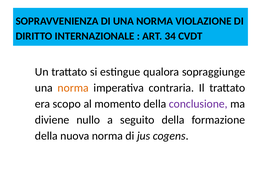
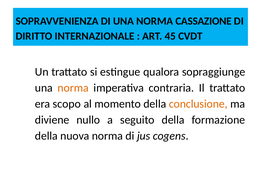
VIOLAZIONE: VIOLAZIONE -> CASSAZIONE (204, 21)
34: 34 -> 45 (170, 36)
conclusione colour: purple -> orange (198, 104)
